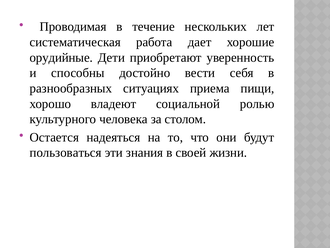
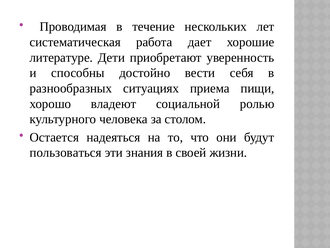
орудийные: орудийные -> литературе (61, 57)
